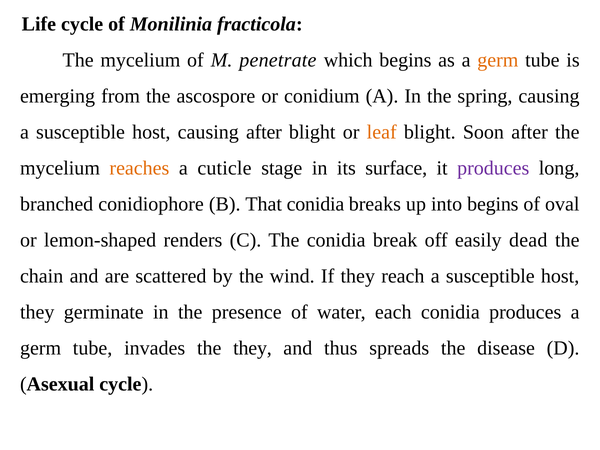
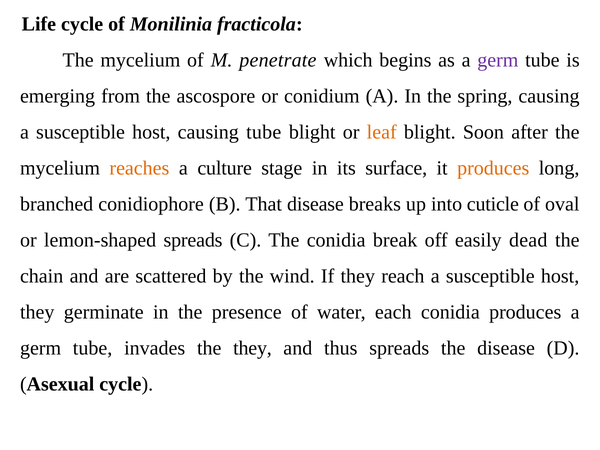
germ colour: orange -> purple (498, 60)
causing after: after -> tube (264, 132)
cuticle: cuticle -> culture (225, 168)
produces colour: purple -> orange (493, 168)
That conidia: conidia -> disease (315, 204)
into begins: begins -> cuticle (493, 204)
lemon-shaped renders: renders -> spreads (193, 240)
